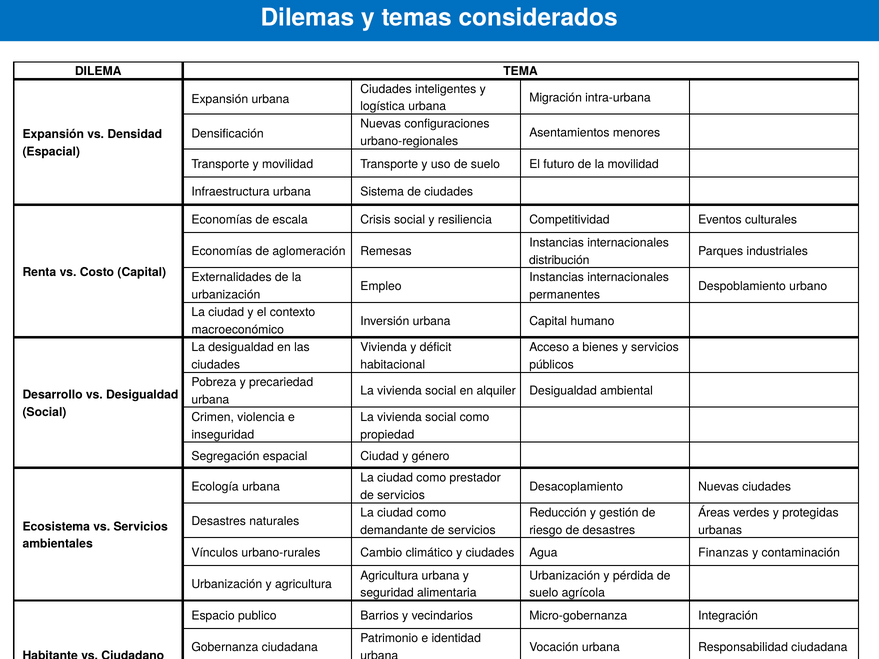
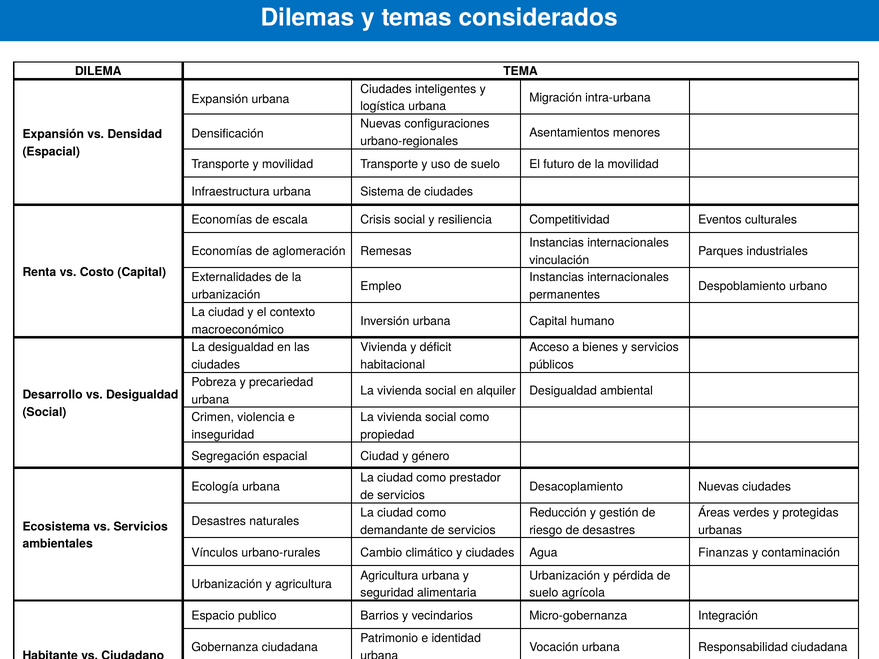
distribución: distribución -> vinculación (559, 260)
